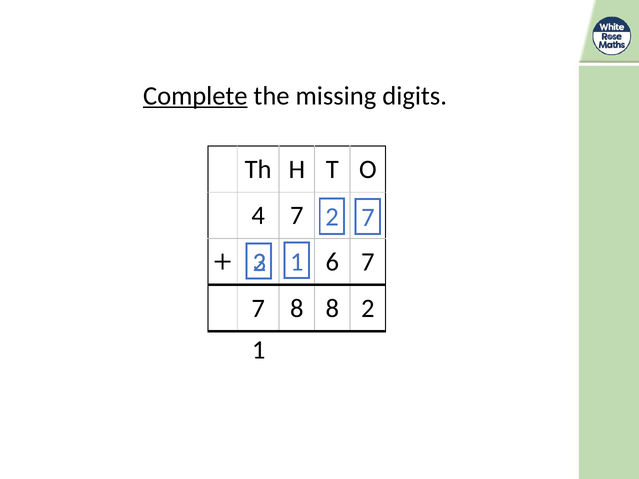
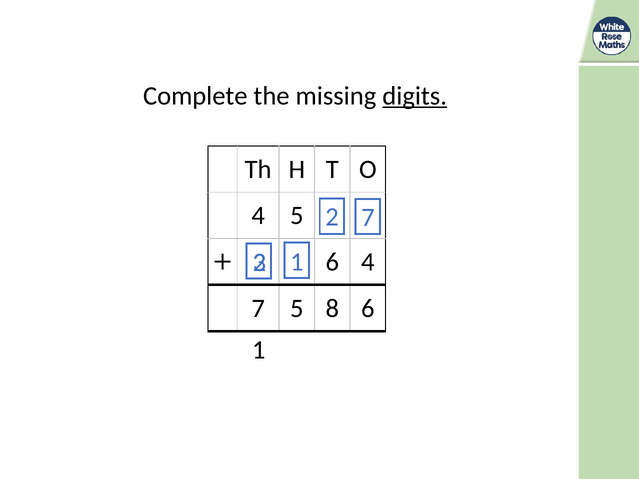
Complete underline: present -> none (195, 96)
digits underline: none -> present (415, 96)
4 7: 7 -> 5 (297, 216)
6 7: 7 -> 4 (368, 262)
7 8: 8 -> 5 (297, 309)
8 2: 2 -> 6 (368, 309)
